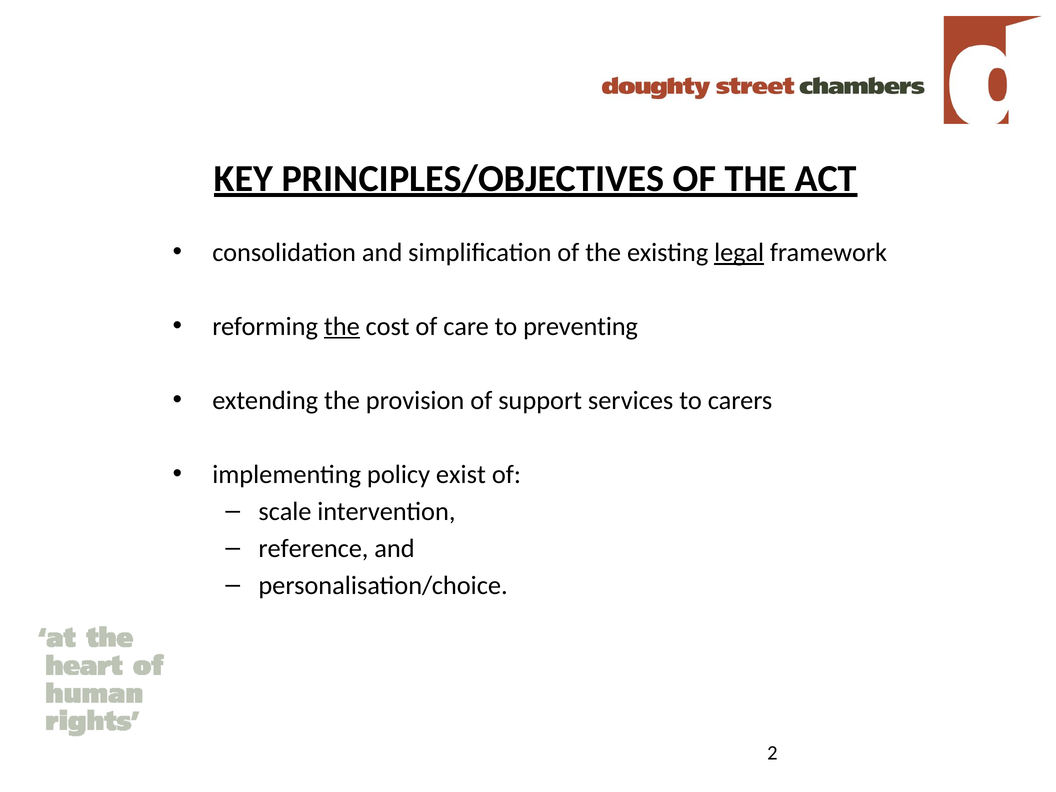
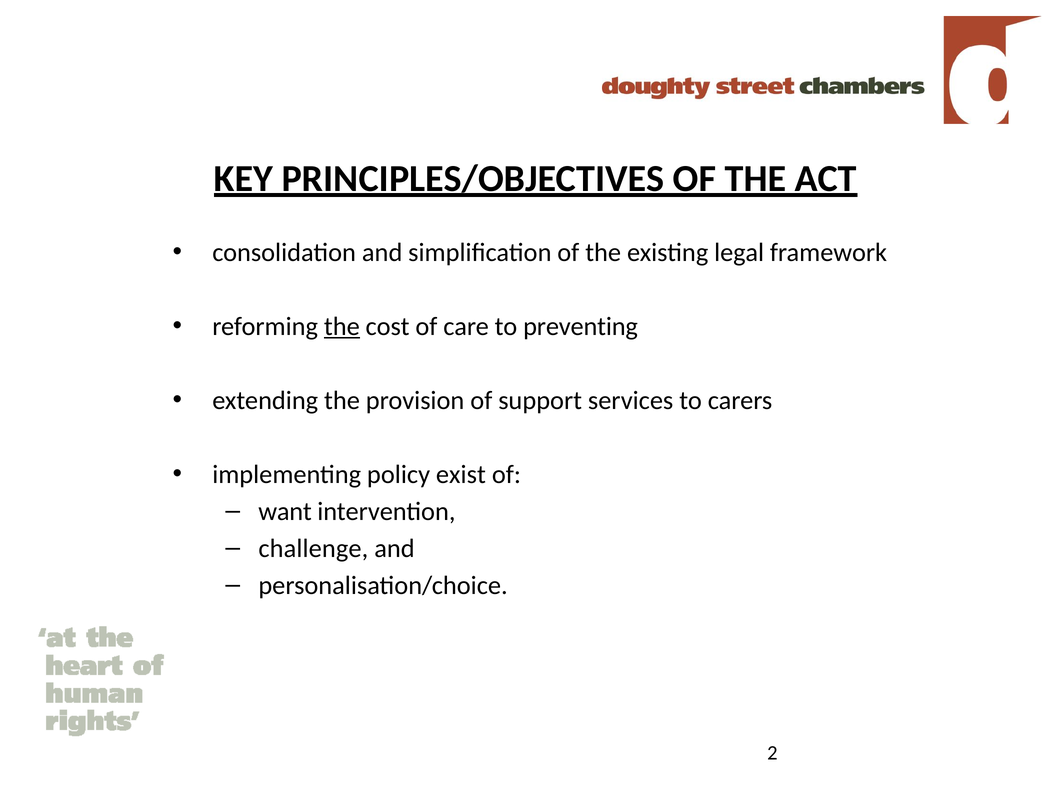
legal underline: present -> none (739, 253)
scale: scale -> want (285, 511)
reference: reference -> challenge (313, 548)
